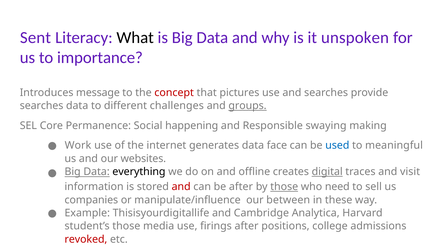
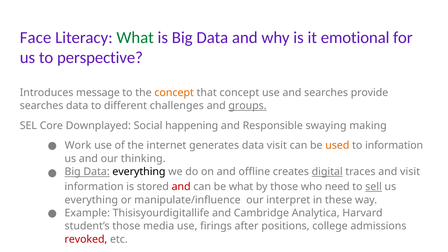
Sent: Sent -> Face (36, 38)
What colour: black -> green (135, 38)
unspoken: unspoken -> emotional (355, 38)
importance: importance -> perspective (100, 58)
concept colour: red -> orange (174, 93)
that pictures: pictures -> concept (239, 93)
Permanence: Permanence -> Downplayed (98, 126)
data face: face -> visit (277, 145)
used colour: blue -> orange (337, 145)
to meaningful: meaningful -> information (394, 145)
websites: websites -> thinking (143, 159)
be after: after -> what (241, 187)
those underline: present -> none (284, 187)
sell underline: none -> present (374, 187)
companies: companies -> everything (91, 200)
between: between -> interpret (288, 200)
